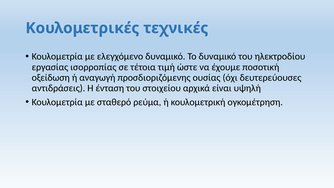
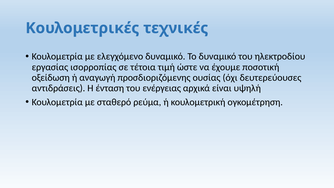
στοιχείου: στοιχείου -> ενέργειας (162, 88)
